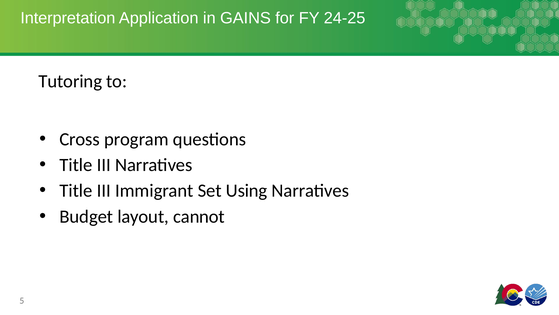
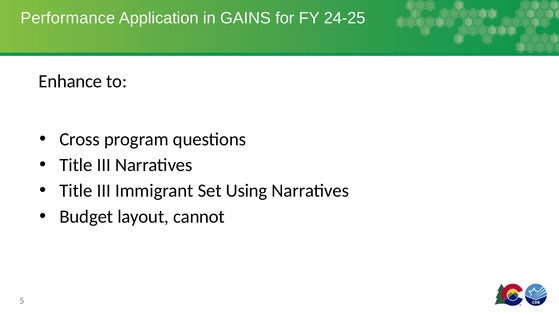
Interpretation: Interpretation -> Performance (68, 18)
Tutoring: Tutoring -> Enhance (70, 81)
